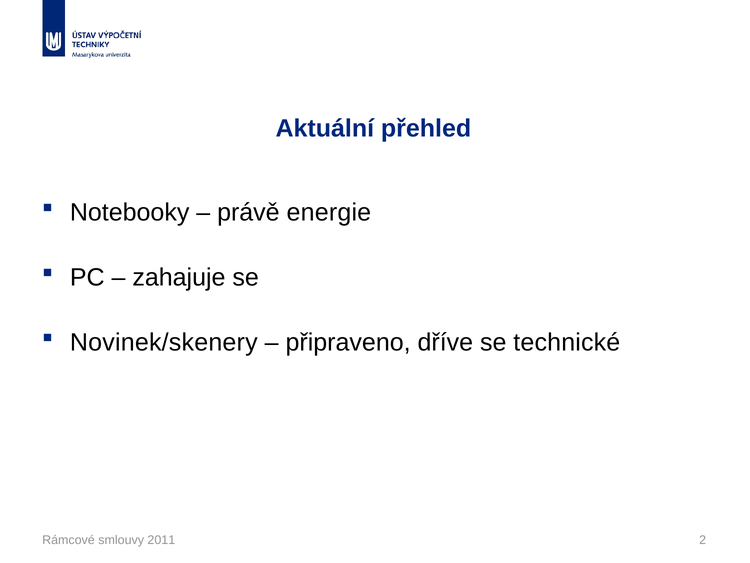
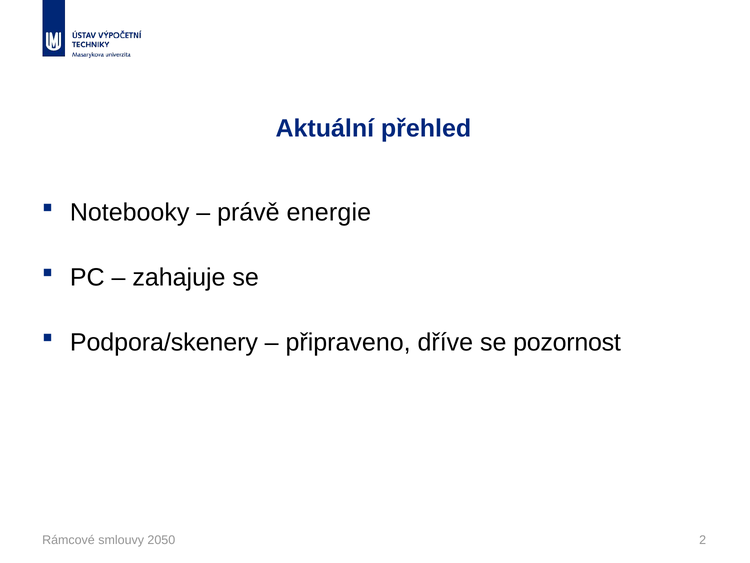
Novinek/skenery: Novinek/skenery -> Podpora/skenery (164, 342)
technické: technické -> pozornost (567, 342)
2011: 2011 -> 2050 (161, 540)
